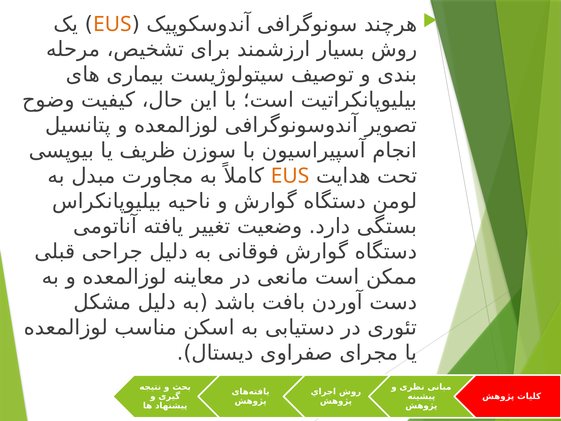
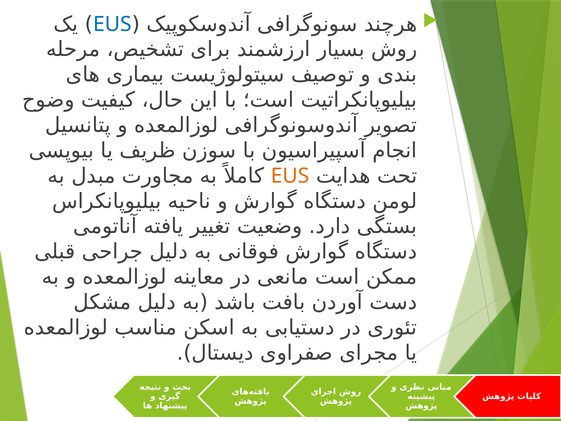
EUS colour: orange -> blue (112, 24)
